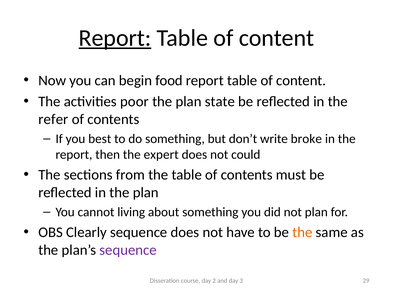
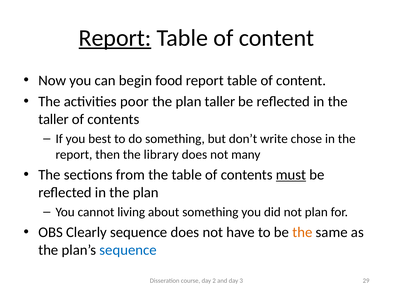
plan state: state -> taller (220, 102)
refer: refer -> taller (54, 120)
broke: broke -> chose (306, 139)
expert: expert -> library (161, 155)
could: could -> many (246, 155)
must underline: none -> present (291, 175)
sequence colour: purple -> blue (128, 251)
